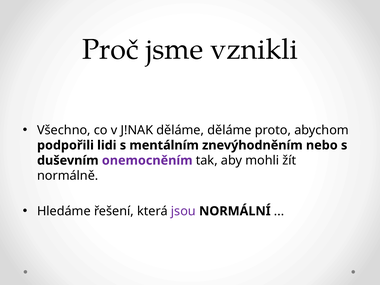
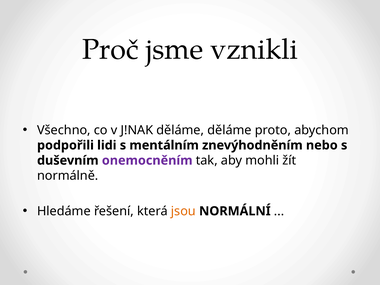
jsou colour: purple -> orange (183, 211)
